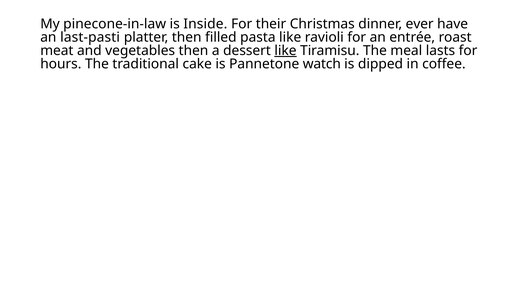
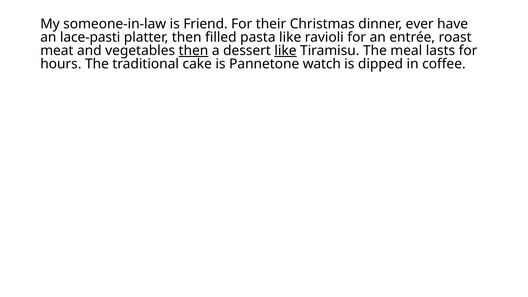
pinecone-in-law: pinecone-in-law -> someone-in-law (115, 24)
Inside: Inside -> Friend (205, 24)
last-pasti: last-pasti -> lace-pasti (90, 37)
then underline: none -> present (193, 51)
